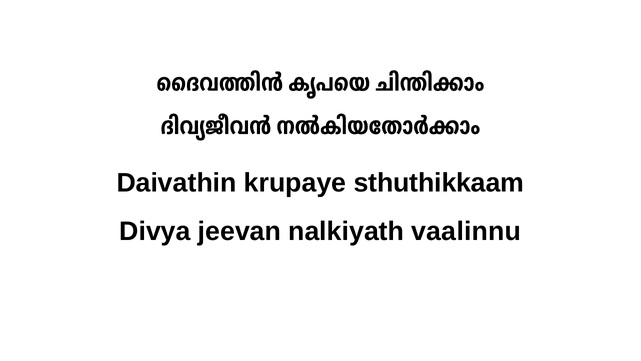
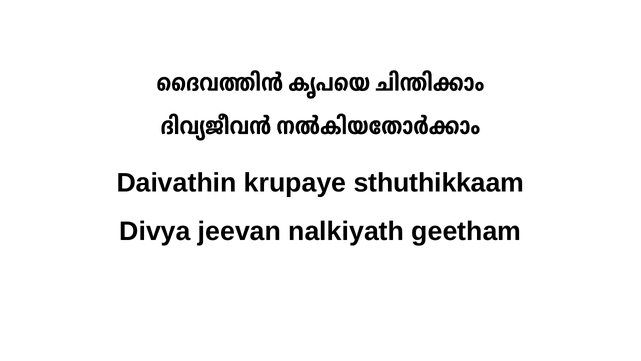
vaalinnu: vaalinnu -> geetham (466, 231)
